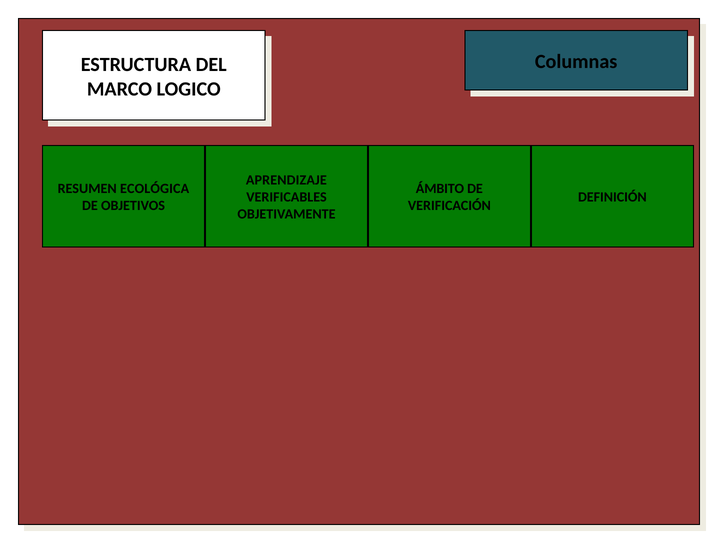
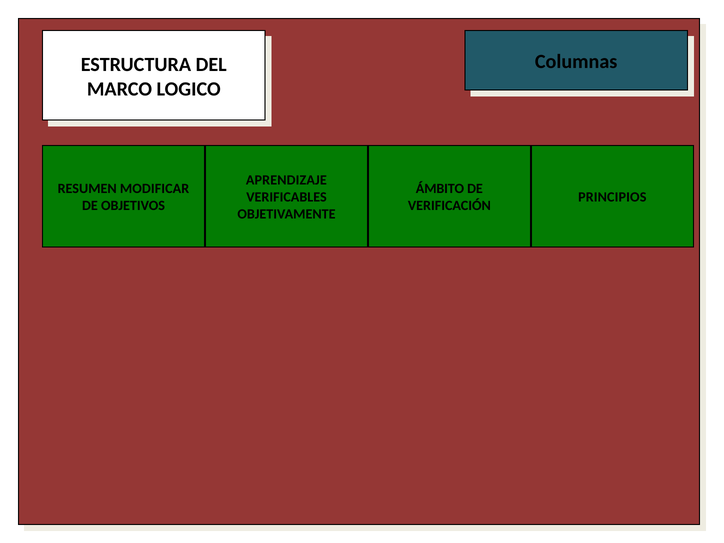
ECOLÓGICA: ECOLÓGICA -> MODIFICAR (155, 189)
DEFINICIÓN: DEFINICIÓN -> PRINCIPIOS (612, 197)
